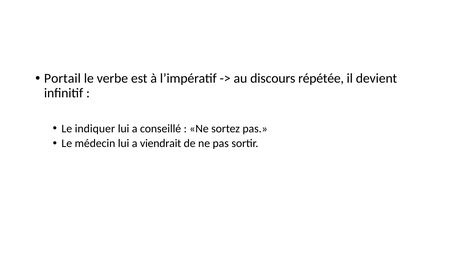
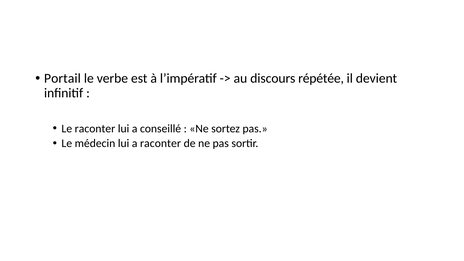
Le indiquer: indiquer -> raconter (95, 129)
a viendrait: viendrait -> raconter (161, 143)
